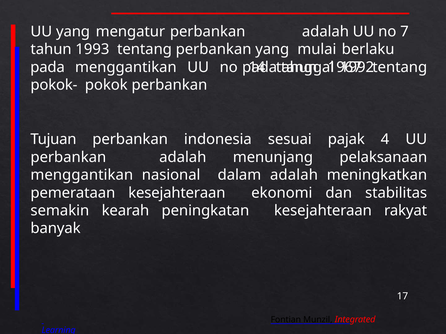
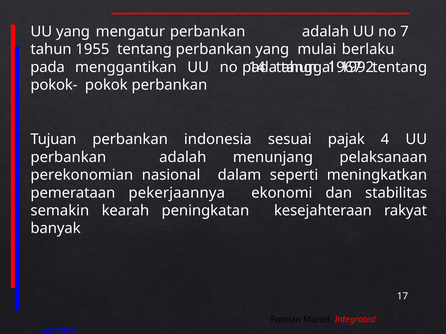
1993: 1993 -> 1955 (92, 49)
menggantikan: menggantikan -> perekonomian (82, 175)
dalam adalah: adalah -> seperti (294, 175)
pemerataan kesejahteraan: kesejahteraan -> pekerjaannya (177, 193)
